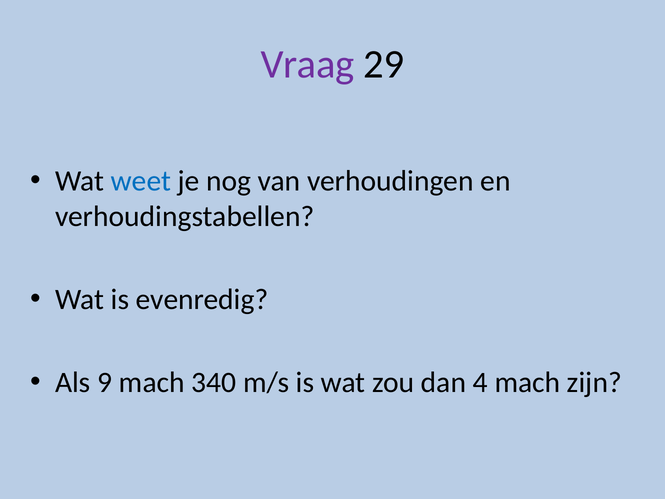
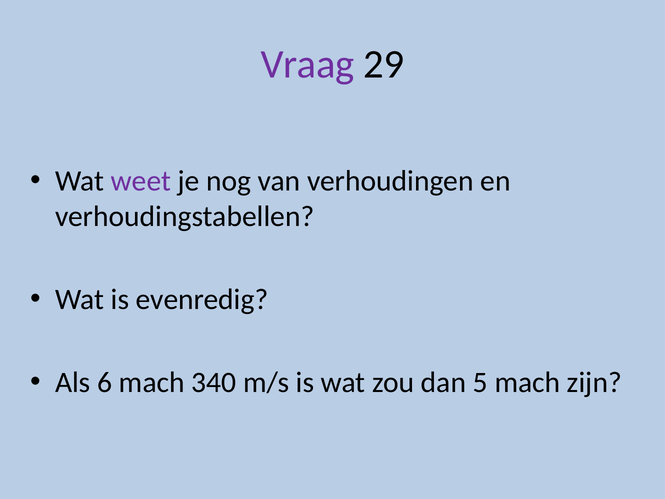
weet colour: blue -> purple (141, 181)
9: 9 -> 6 (105, 382)
4: 4 -> 5 (480, 382)
